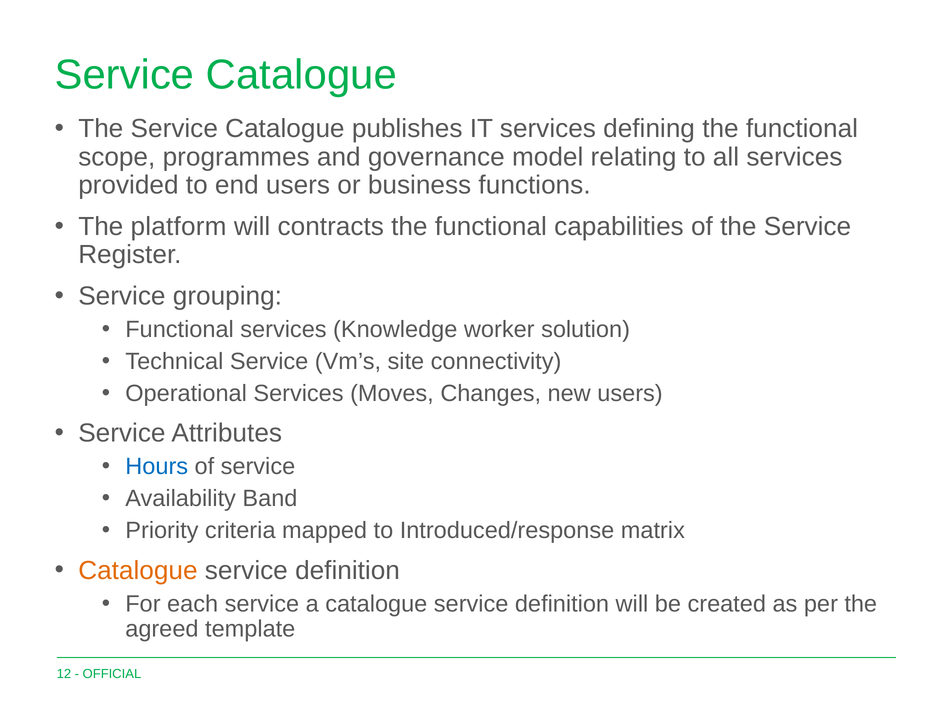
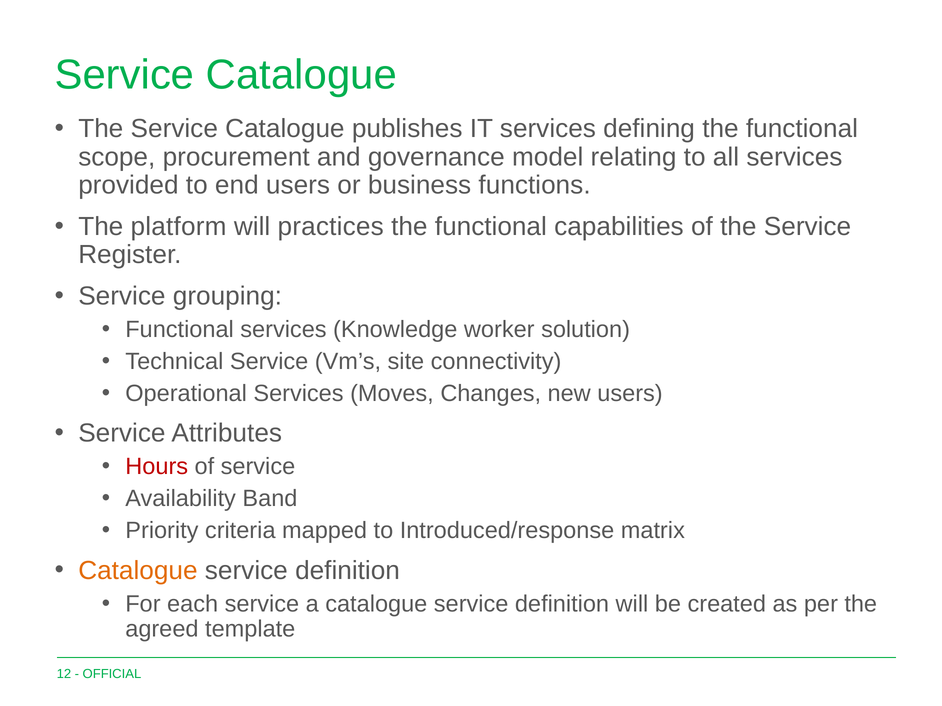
programmes: programmes -> procurement (236, 157)
contracts: contracts -> practices (331, 227)
Hours colour: blue -> red (157, 467)
